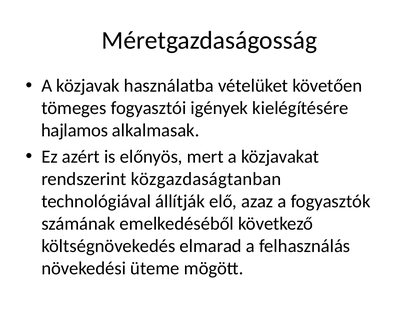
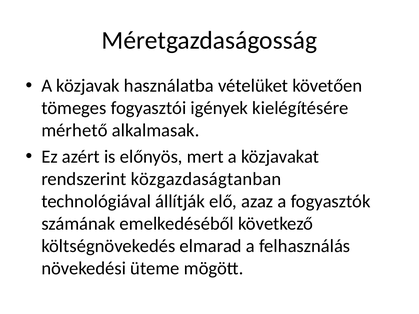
hajlamos: hajlamos -> mérhető (74, 131)
